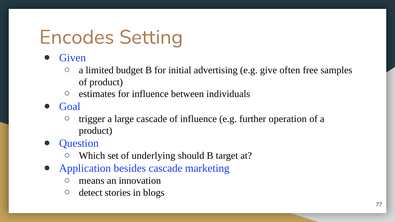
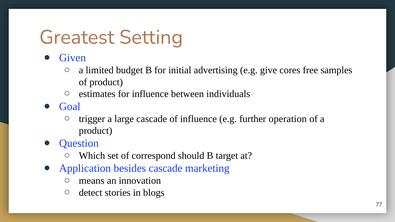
Encodes: Encodes -> Greatest (77, 37)
often: often -> cores (290, 70)
underlying: underlying -> correspond (154, 156)
